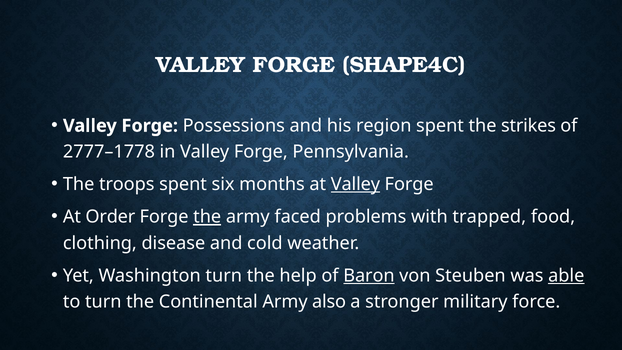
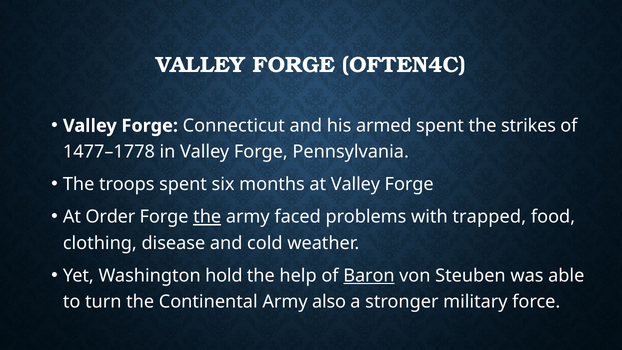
SHAPE4C: SHAPE4C -> OFTEN4C (404, 65)
Possessions: Possessions -> Connecticut (234, 126)
region: region -> armed (384, 126)
2777–1778: 2777–1778 -> 1477–1778 (109, 152)
Valley underline: present -> none (355, 184)
Washington turn: turn -> hold (224, 275)
able underline: present -> none (566, 275)
